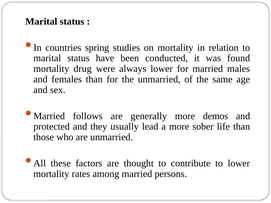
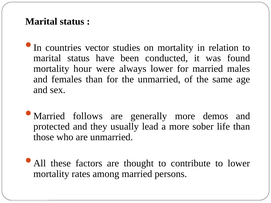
spring: spring -> vector (97, 48)
drug: drug -> hour (83, 69)
